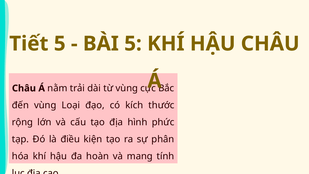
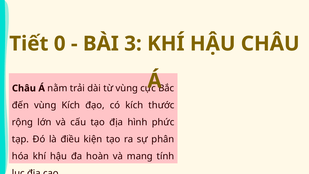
Tiết 5: 5 -> 0 (60, 44)
BÀI 5: 5 -> 3 (133, 44)
vùng Loại: Loại -> Kích (71, 105)
